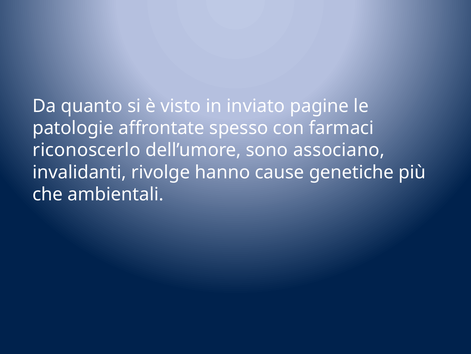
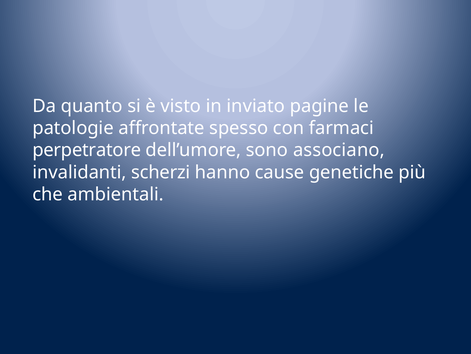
riconoscerlo: riconoscerlo -> perpetratore (87, 150)
rivolge: rivolge -> scherzi (161, 172)
